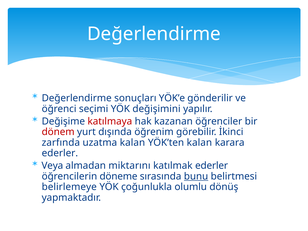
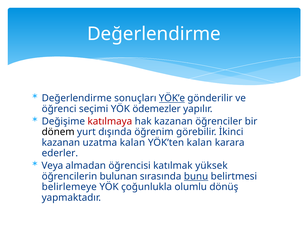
YÖK’e underline: none -> present (172, 98)
değişimini: değişimini -> ödemezler (157, 109)
dönem colour: red -> black (58, 132)
zarfında: zarfında -> kazanan (61, 143)
miktarını: miktarını -> öğrencisi (130, 166)
katılmak ederler: ederler -> yüksek (211, 166)
döneme: döneme -> bulunan (119, 176)
